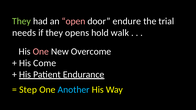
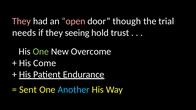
They colour: light green -> pink (22, 21)
endure: endure -> though (127, 21)
opens: opens -> seeing (77, 33)
walk: walk -> trust (120, 33)
One colour: pink -> light green (41, 52)
Step: Step -> Sent (28, 90)
